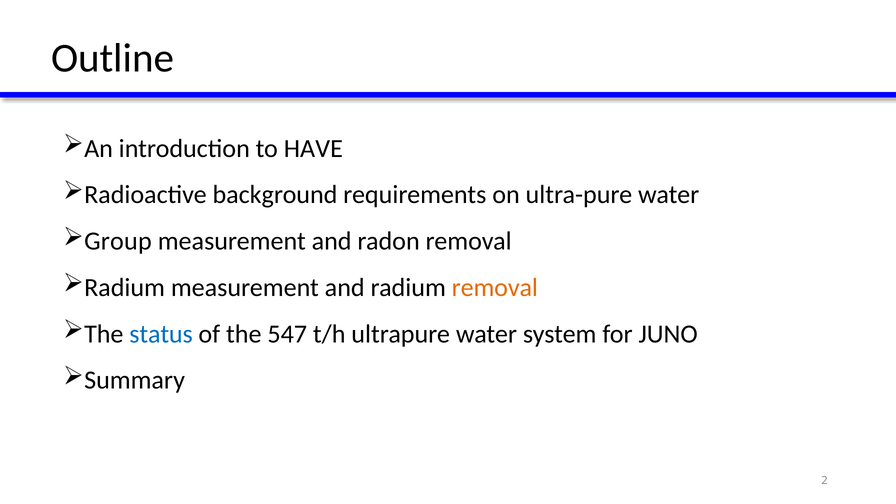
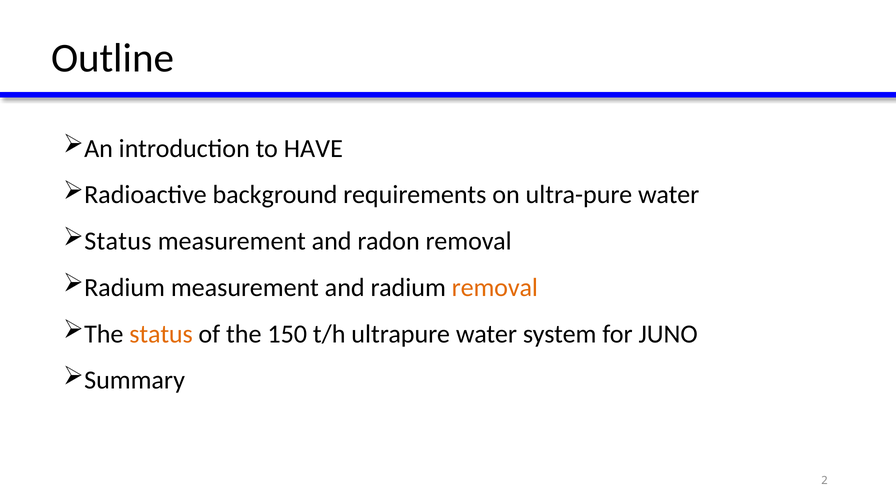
Group: Group -> Status (118, 241)
status colour: blue -> orange (161, 334)
547: 547 -> 150 (287, 334)
